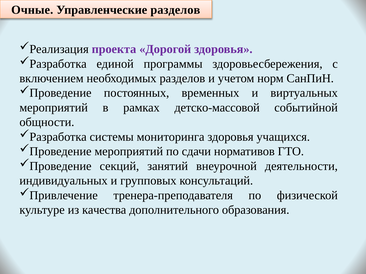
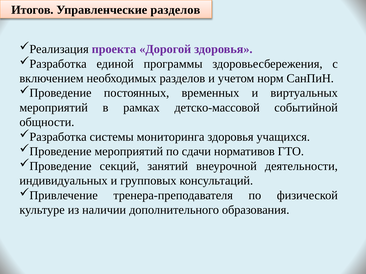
Очные: Очные -> Итогов (32, 10)
качества: качества -> наличии (104, 210)
